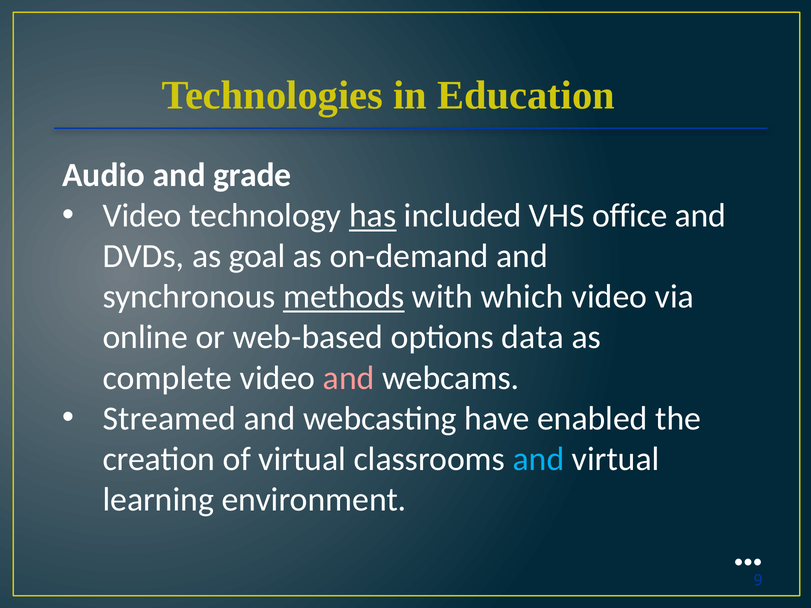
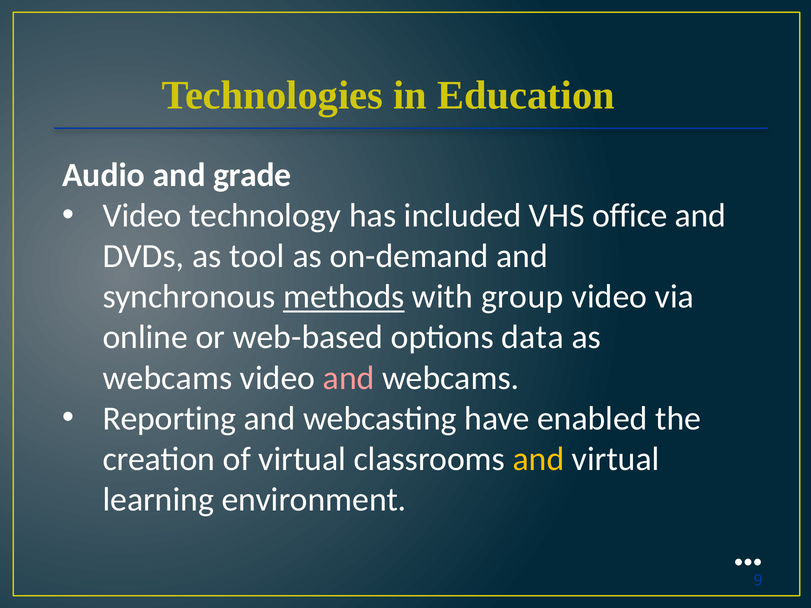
has underline: present -> none (373, 216)
goal: goal -> tool (257, 256)
which: which -> group (522, 297)
complete: complete -> webcams (167, 378)
Streamed: Streamed -> Reporting (169, 419)
and colour: light blue -> yellow (539, 459)
